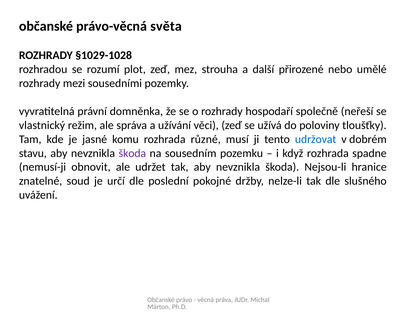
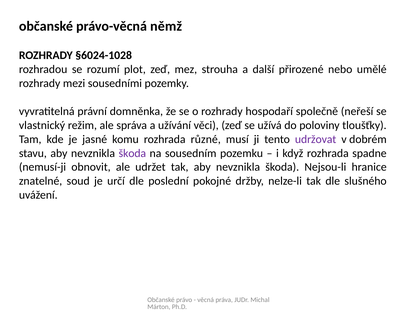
světa: světa -> němž (166, 26)
§1029-1028: §1029-1028 -> §6024-1028 (104, 55)
udržovat colour: blue -> purple (316, 139)
